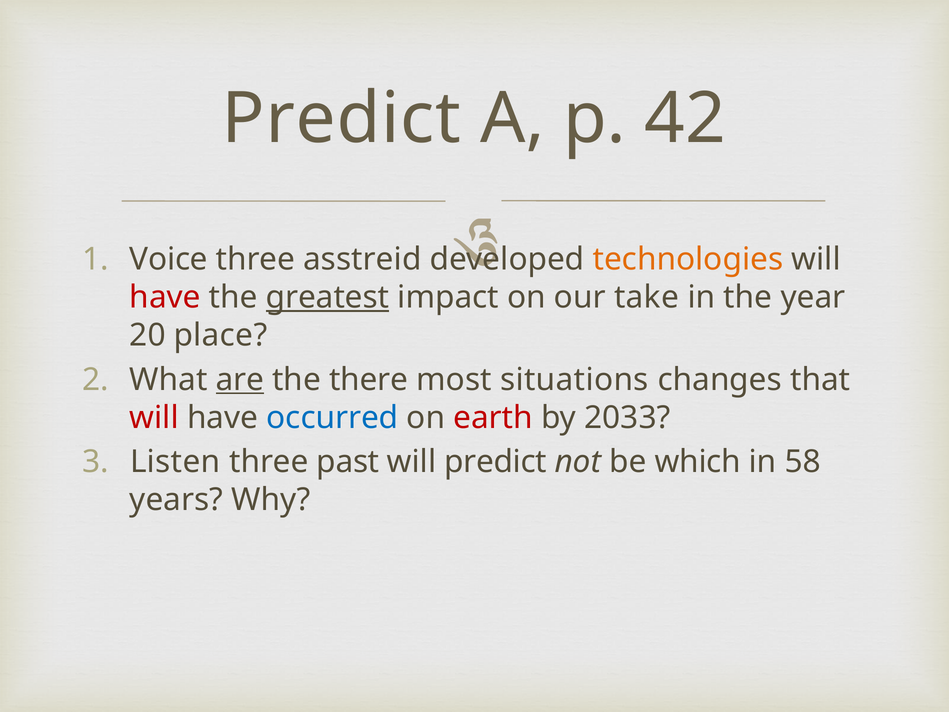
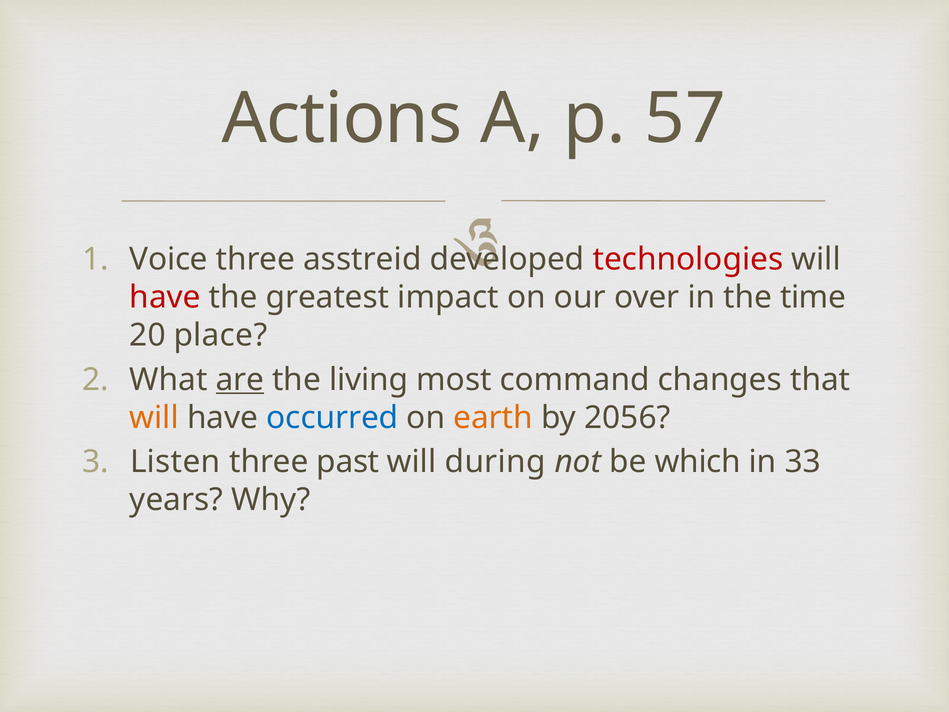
Predict: Predict -> Actions (342, 119)
42: 42 -> 57 (685, 119)
technologies colour: orange -> red (688, 259)
greatest underline: present -> none (328, 297)
take: take -> over (647, 297)
year: year -> time (813, 297)
there: there -> living (369, 379)
situations: situations -> command (575, 379)
will colour: red -> orange (154, 417)
earth colour: red -> orange (493, 417)
2033: 2033 -> 2056 (627, 417)
will predict: predict -> during (495, 462)
58: 58 -> 33 (803, 462)
